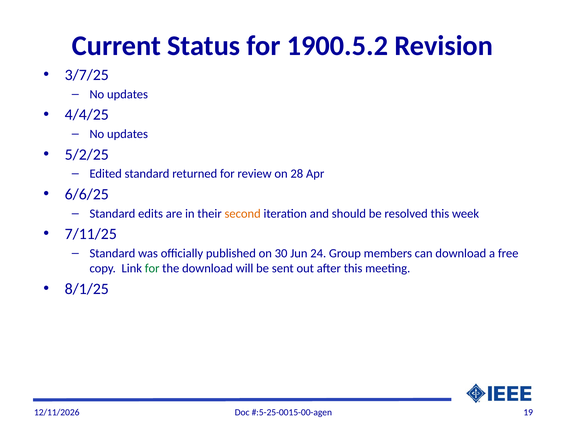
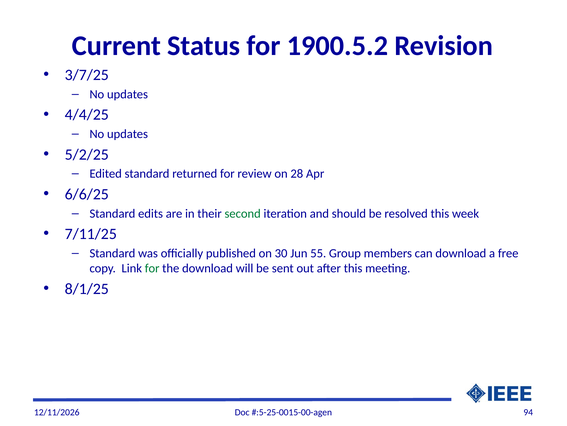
second colour: orange -> green (243, 213)
24: 24 -> 55 (318, 253)
19: 19 -> 94 (528, 412)
